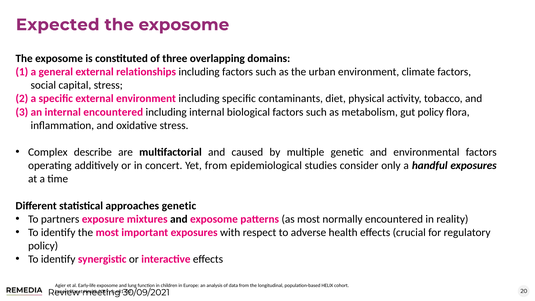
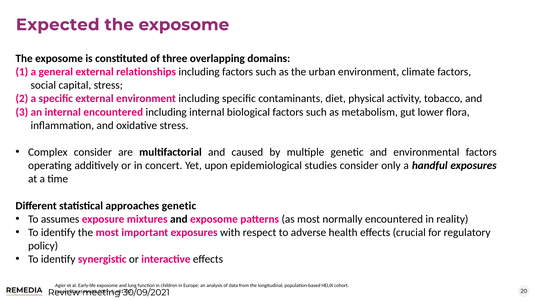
gut policy: policy -> lower (431, 112)
Complex describe: describe -> consider (93, 152)
Yet from: from -> upon (216, 165)
partners: partners -> assumes (60, 219)
